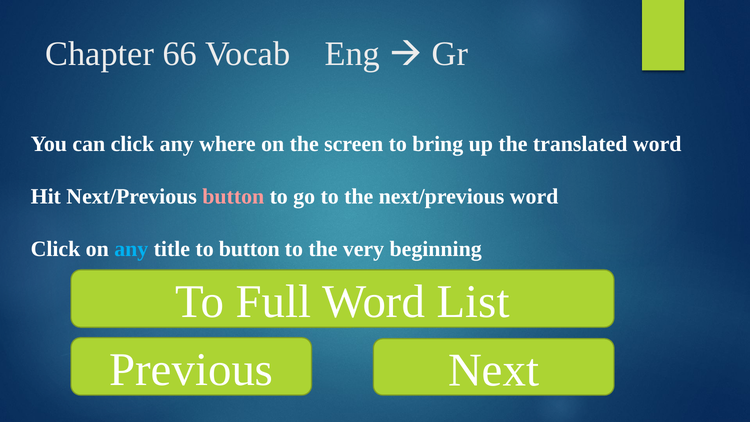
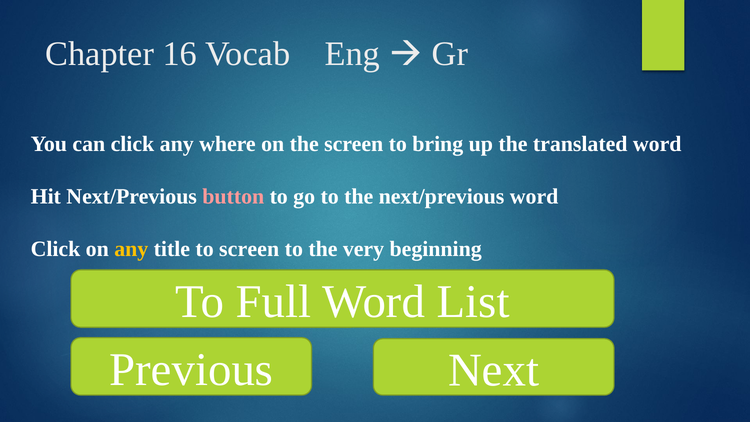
66: 66 -> 16 (180, 54)
any colour: light blue -> yellow (131, 249)
to button: button -> screen (249, 249)
